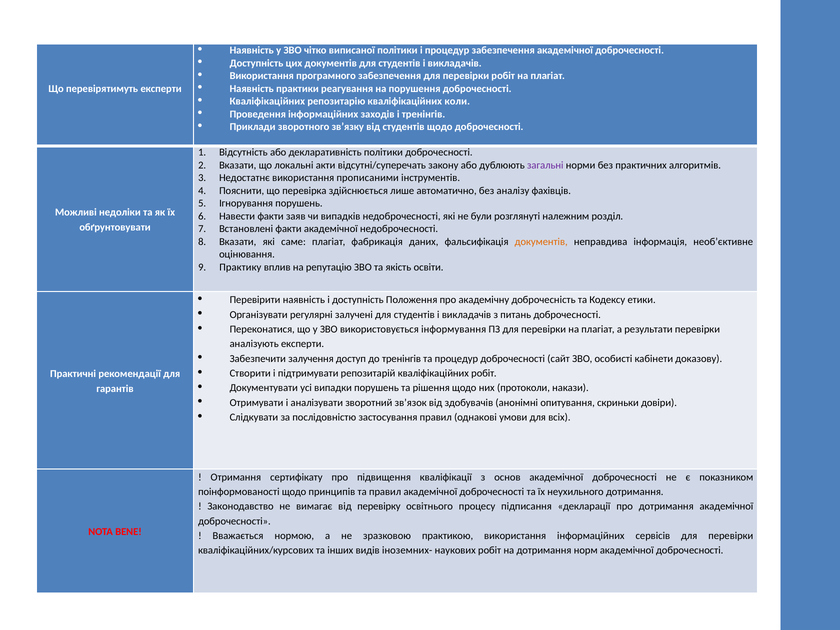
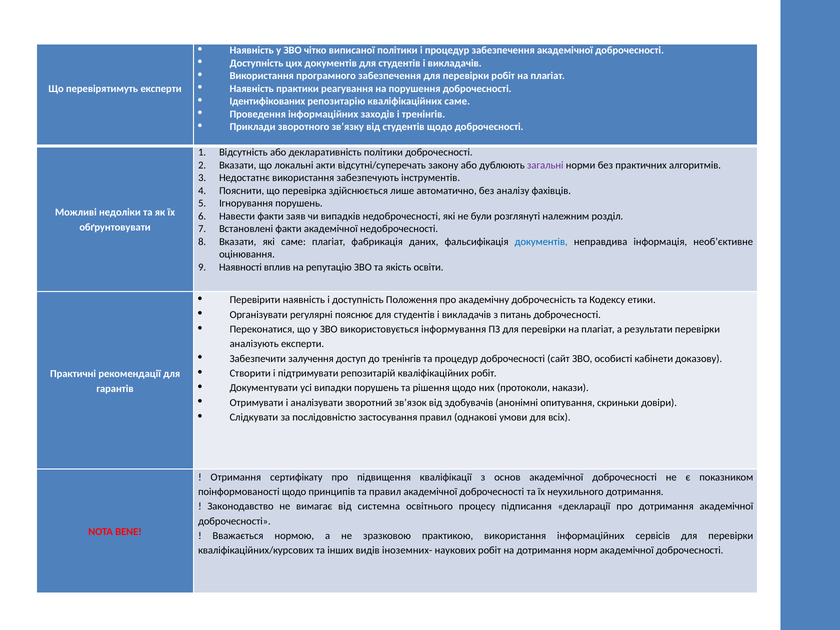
Кваліфікаційних: Кваліфікаційних -> Ідентифікованих (267, 101)
кваліфікаційних коли: коли -> саме (457, 101)
прописаними: прописаними -> забезпечують (368, 178)
документів colour: orange -> blue (541, 242)
Практику: Практику -> Наявності (240, 267)
залучені: залучені -> пояснює (354, 315)
перевірку: перевірку -> системна (379, 506)
